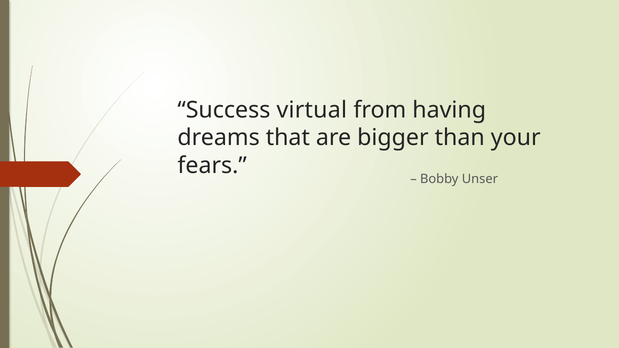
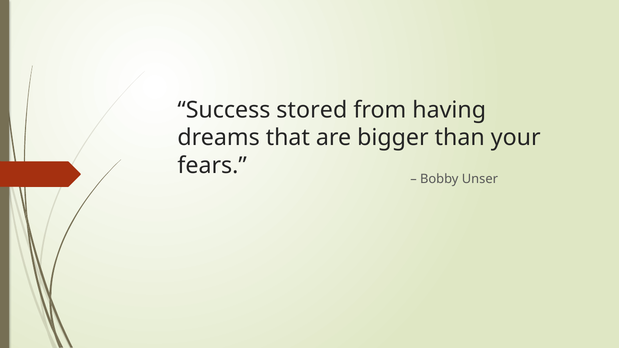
virtual: virtual -> stored (312, 110)
